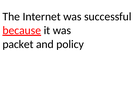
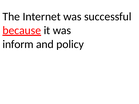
packet: packet -> inform (18, 44)
